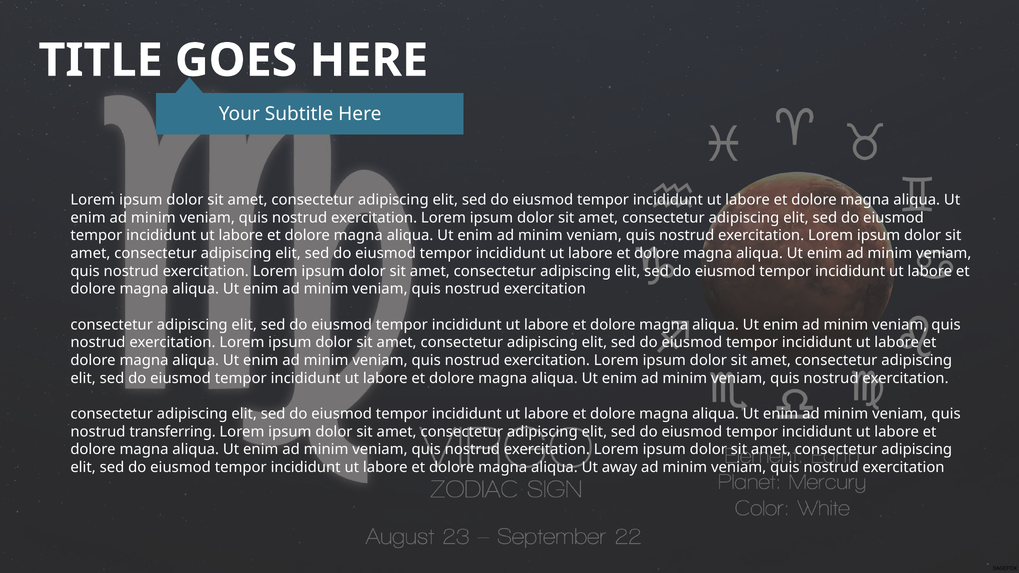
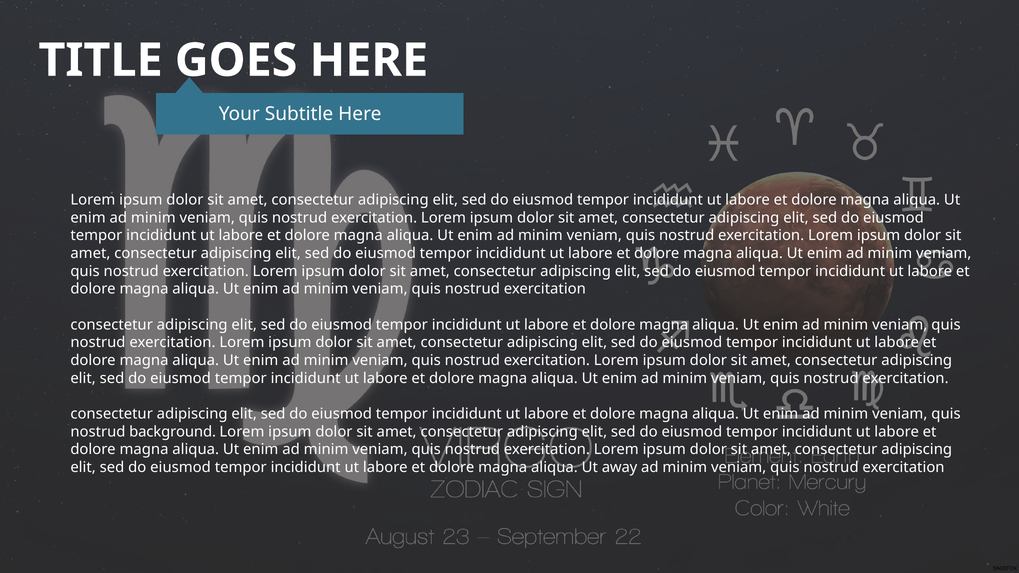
transferring: transferring -> background (173, 432)
